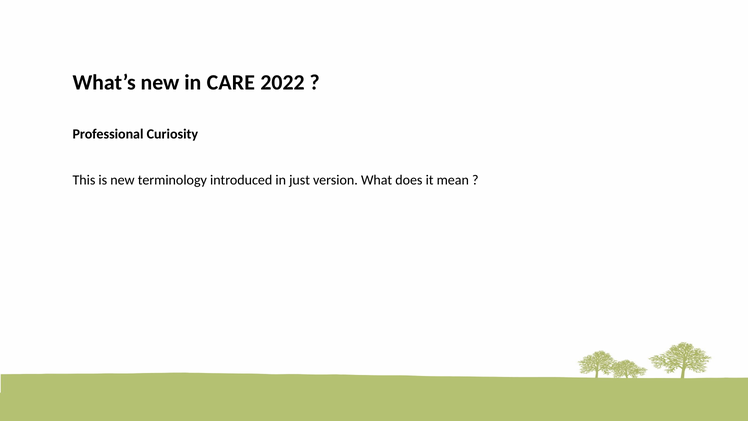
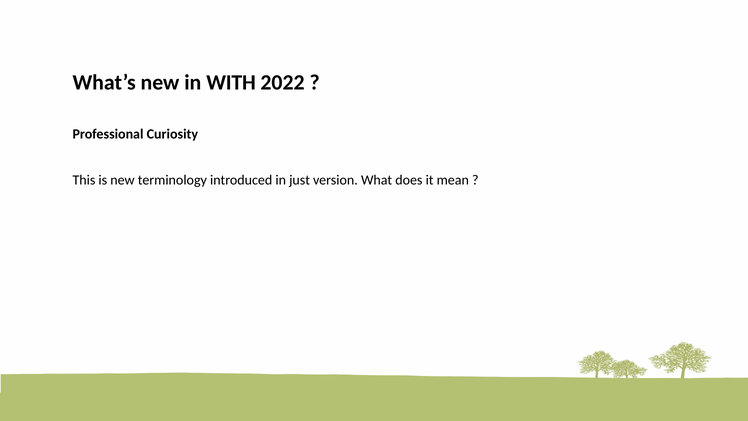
CARE: CARE -> WITH (231, 83)
